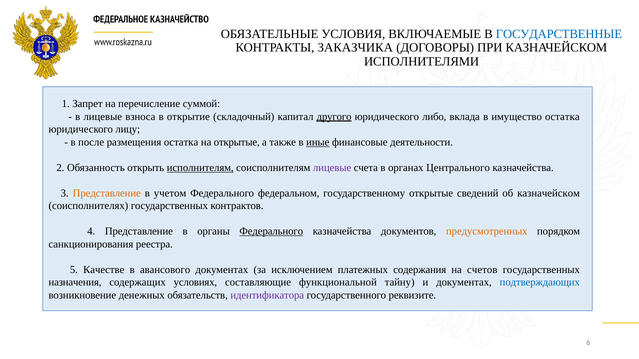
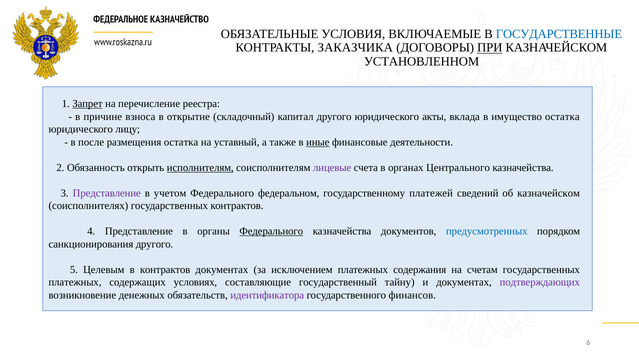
ПРИ underline: none -> present (490, 48)
ИСПОЛНИТЕЛЯМИ: ИСПОЛНИТЕЛЯМИ -> УСТАНОВЛЕННОМ (422, 62)
Запрет underline: none -> present (87, 104)
суммой: суммой -> реестра (201, 104)
в лицевые: лицевые -> причине (103, 117)
другого underline: present -> none (334, 117)
либо: либо -> акты (434, 117)
на открытые: открытые -> уставный (237, 142)
Представление colour: orange -> purple (107, 193)
государственному открытые: открытые -> платежей (431, 193)
предусмотренных colour: orange -> blue (487, 232)
санкционирования реестра: реестра -> другого (154, 244)
Качестве: Качестве -> Целевым (104, 270)
в авансового: авансового -> контрактов (165, 270)
счетов: счетов -> счетам (482, 270)
назначения: назначения -> платежных (75, 283)
функциональной: функциональной -> государственный (338, 283)
подтверждающих colour: blue -> purple (540, 283)
реквизите: реквизите -> финансов (412, 295)
